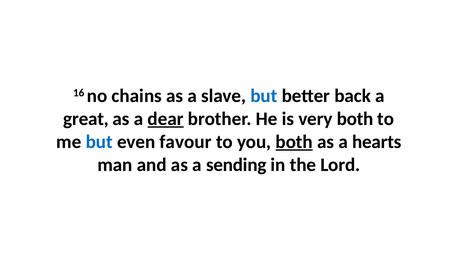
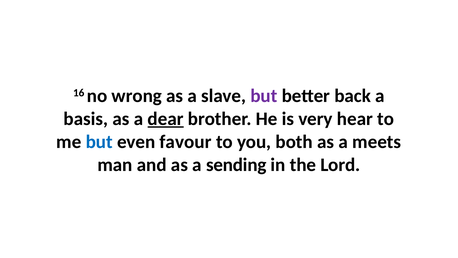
chains: chains -> wrong (137, 96)
but colour: blue -> purple (264, 96)
great: great -> basis (86, 119)
very both: both -> hear (355, 119)
both underline: present -> none (294, 142)
hearts: hearts -> meets (377, 142)
